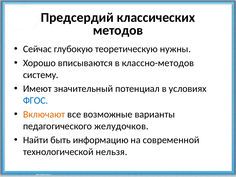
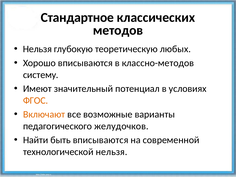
Предсердий: Предсердий -> Стандартное (77, 17)
Сейчас: Сейчас -> Нельзя (37, 49)
нужны: нужны -> любых (175, 49)
ФГОС colour: blue -> orange (36, 100)
быть информацию: информацию -> вписываются (101, 140)
